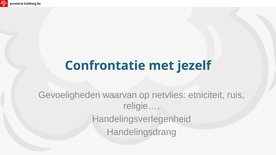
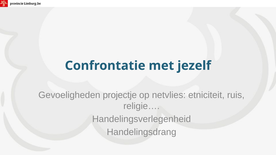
waarvan: waarvan -> projectje (120, 95)
